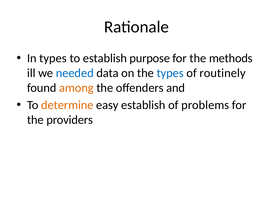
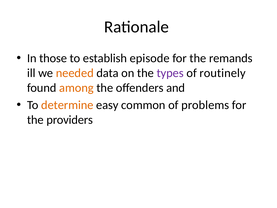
In types: types -> those (53, 58)
purpose: purpose -> episode (150, 58)
methods: methods -> remands (231, 58)
needed colour: blue -> orange (75, 73)
types colour: blue -> purple (170, 73)
easy establish: establish -> common (143, 105)
